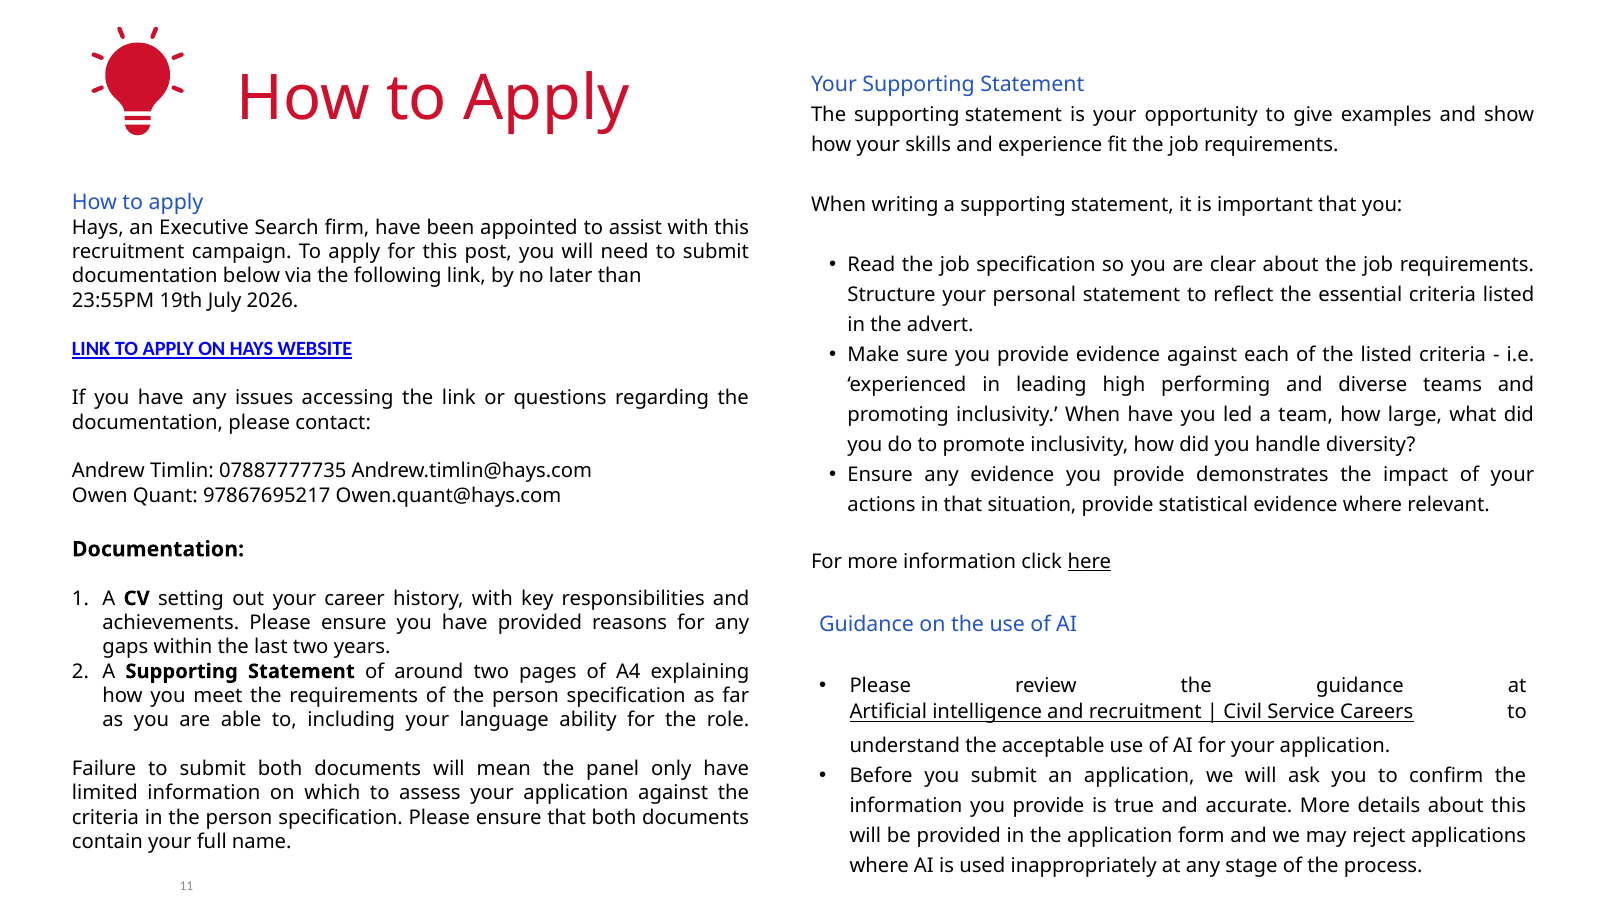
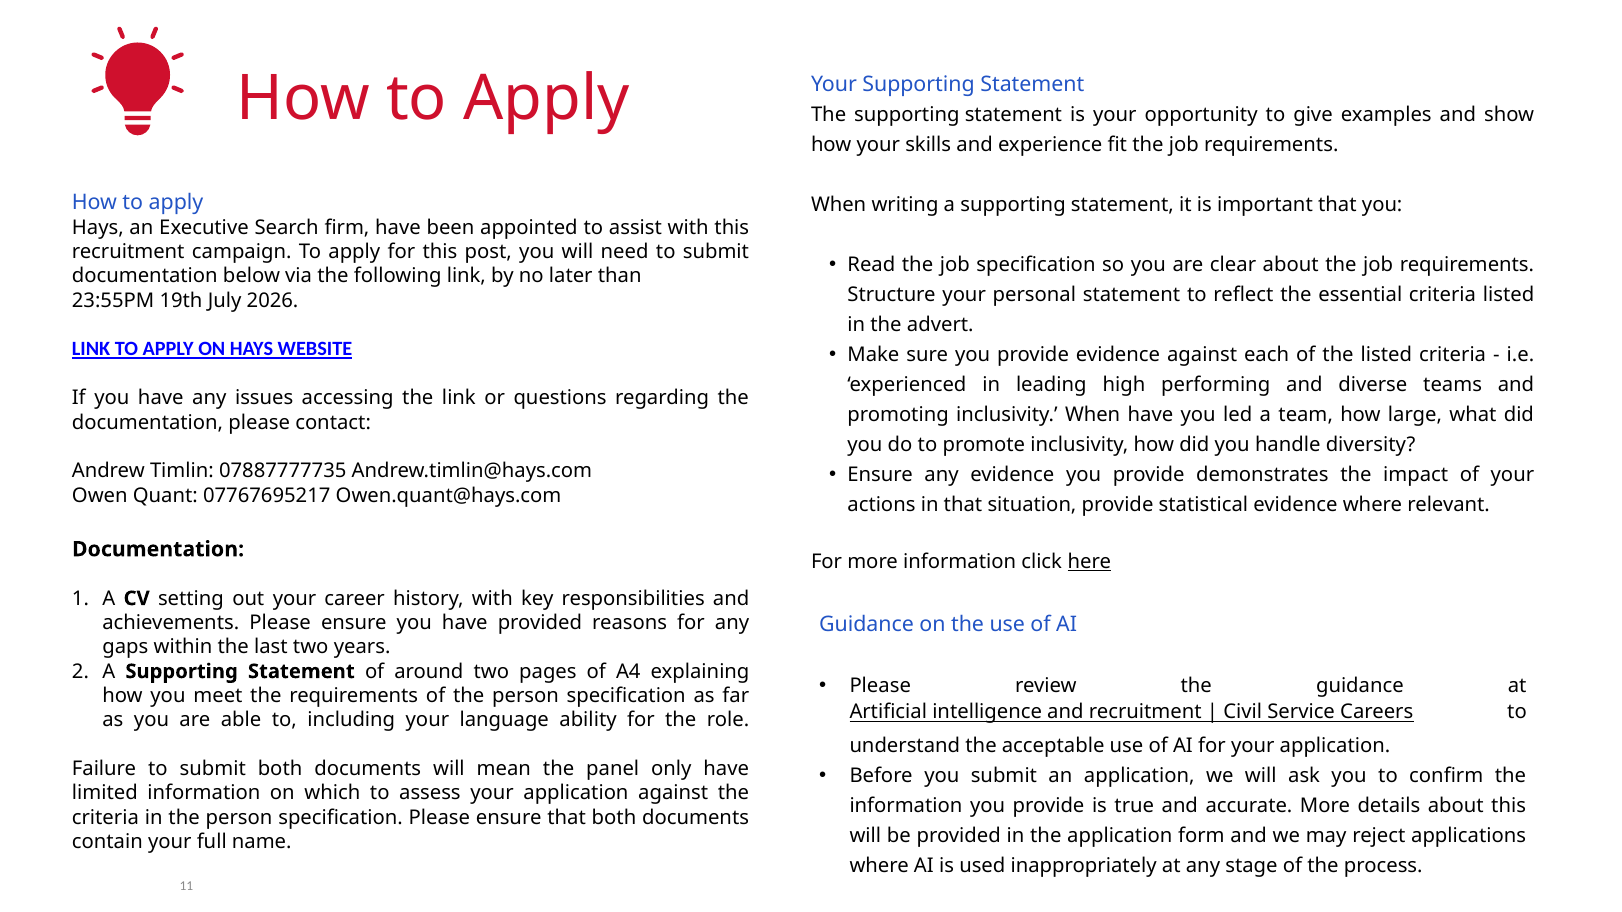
97867695217: 97867695217 -> 07767695217 (267, 496)
